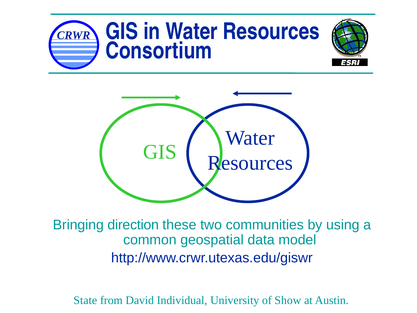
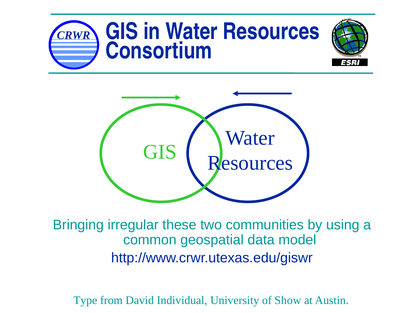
direction: direction -> irregular (133, 225)
State: State -> Type (85, 300)
